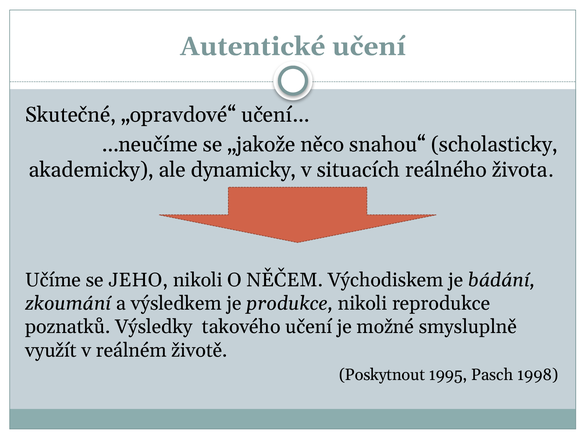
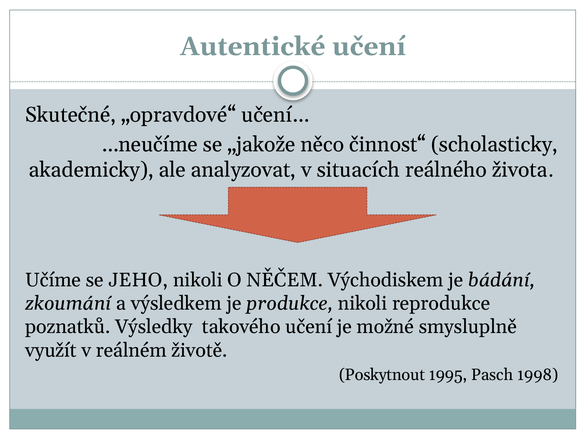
snahou“: snahou“ -> činnost“ (388, 145)
dynamicky: dynamicky -> analyzovat (243, 170)
